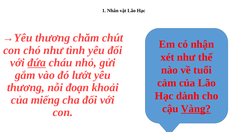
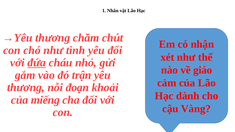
tuổi: tuổi -> giáo (203, 70)
lướt: lướt -> trận (82, 75)
Vàng underline: present -> none (196, 109)
